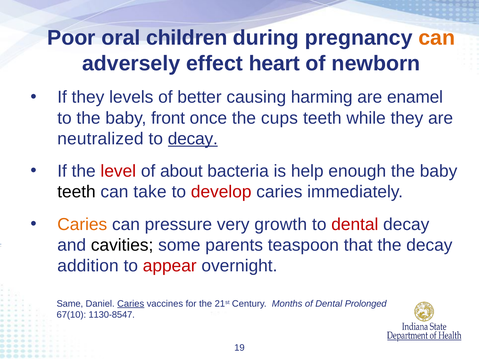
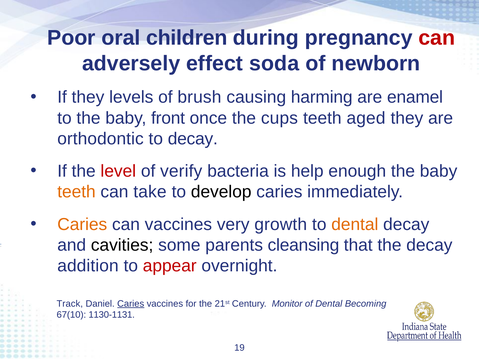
can colour: orange -> red (437, 38)
heart: heart -> soda (274, 63)
better: better -> brush (199, 97)
while: while -> aged (366, 118)
neutralized: neutralized -> orthodontic (100, 139)
decay underline: present -> none (193, 139)
about: about -> verify (181, 171)
teeth colour: black -> orange (76, 192)
develop colour: red -> black (221, 192)
can pressure: pressure -> vaccines (178, 224)
dental colour: red -> orange (355, 224)
teaspoon: teaspoon -> cleansing (303, 245)
Same: Same -> Track (70, 304)
Months: Months -> Monitor (287, 304)
Prolonged: Prolonged -> Becoming (366, 304)
1130-8547: 1130-8547 -> 1130-1131 (112, 315)
